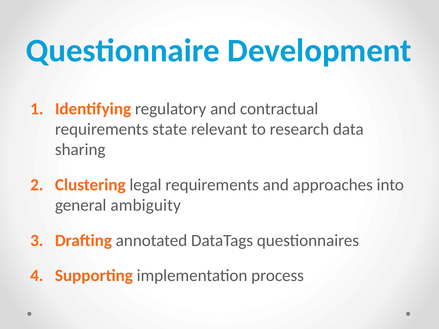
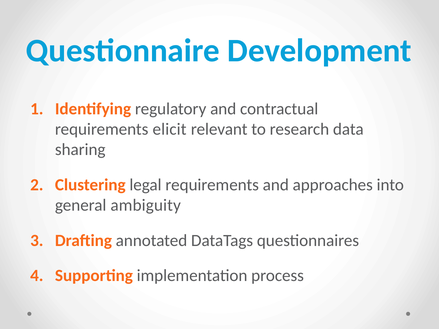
state: state -> elicit (170, 129)
